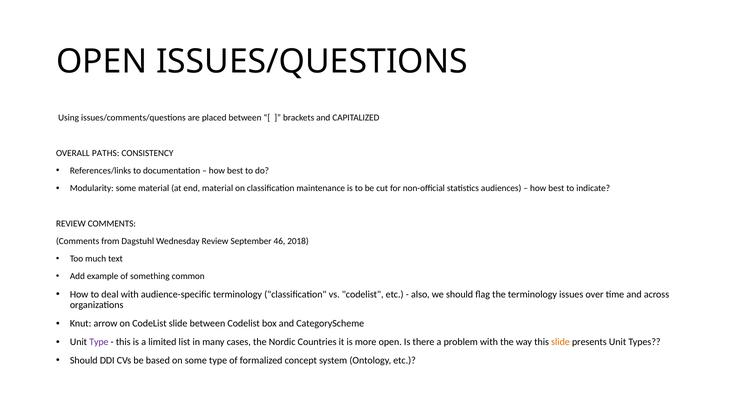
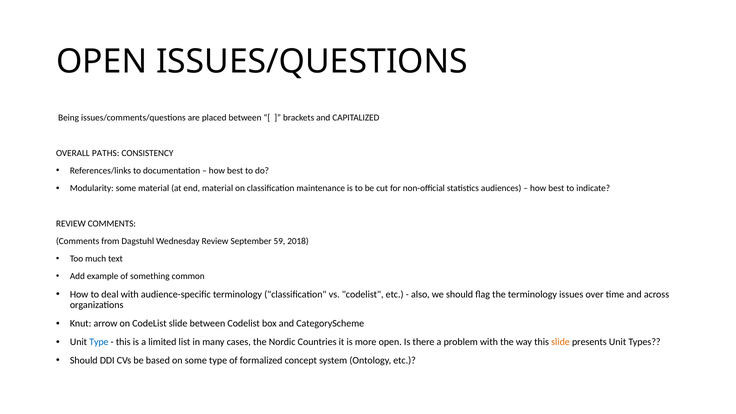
Using: Using -> Being (69, 118)
46: 46 -> 59 (279, 241)
Type colour: purple -> blue (99, 342)
